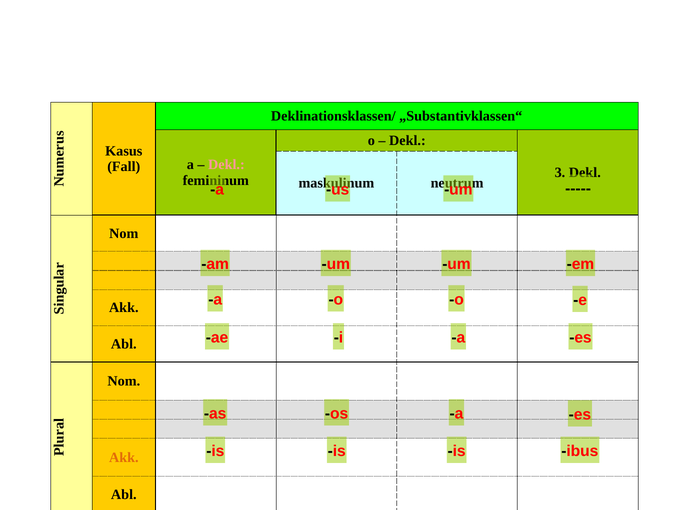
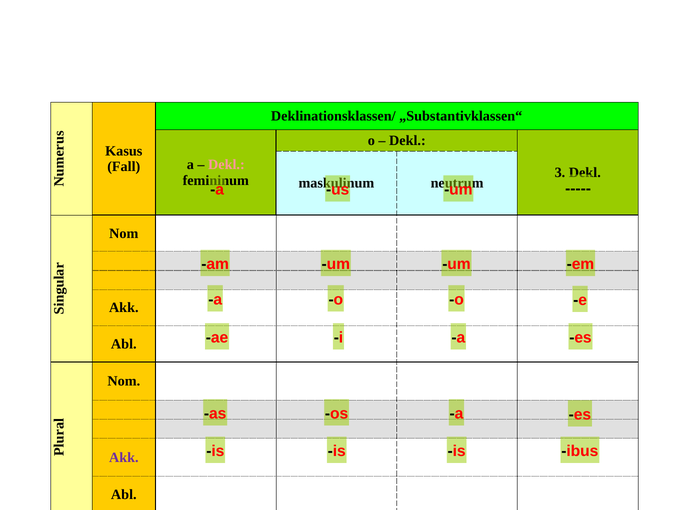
Akk colour: orange -> purple (124, 458)
